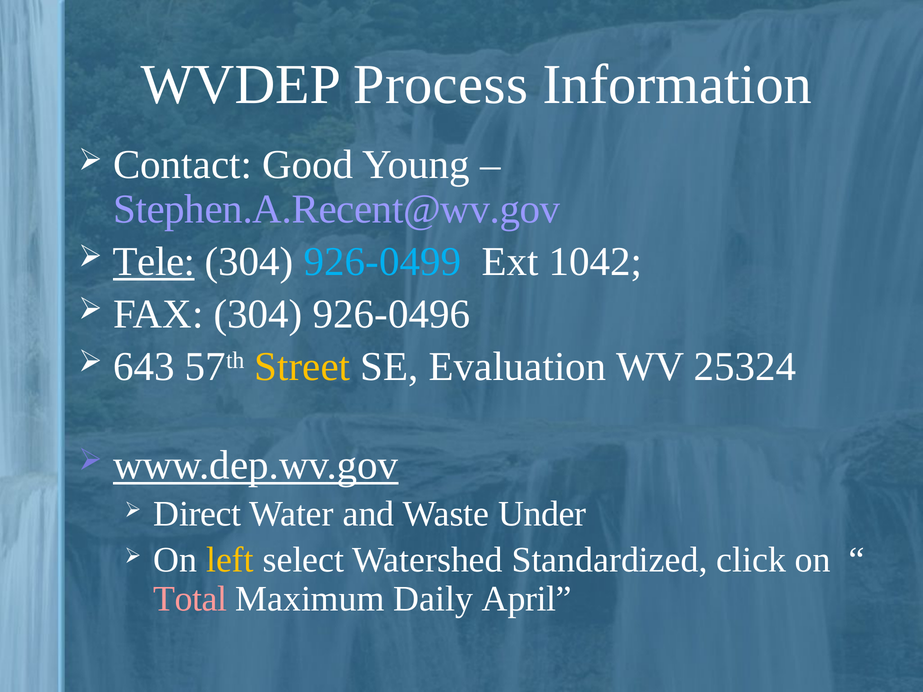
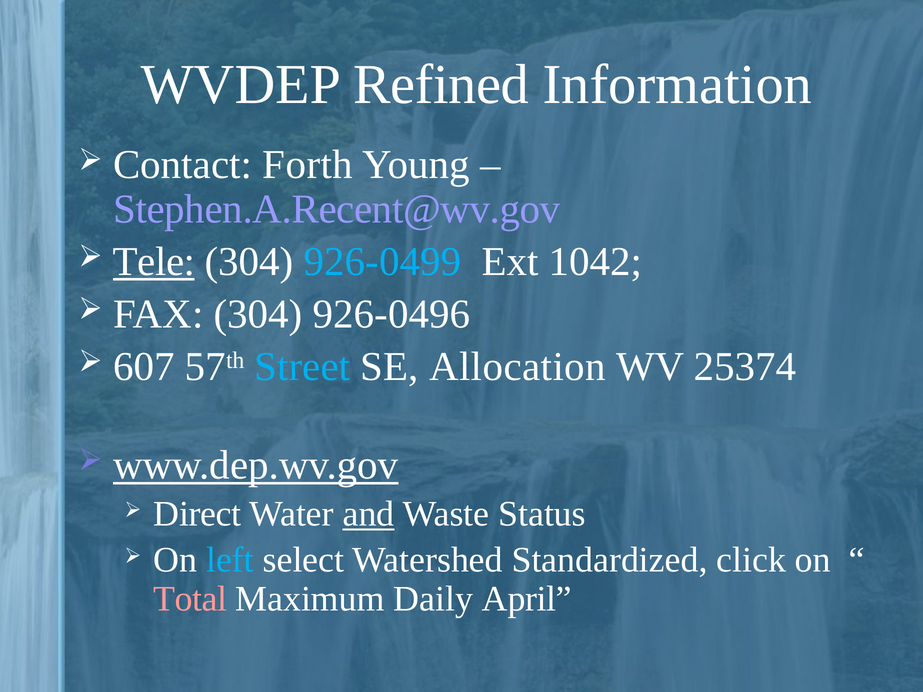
Process: Process -> Refined (441, 85)
Good: Good -> Forth (308, 165)
643: 643 -> 607 (144, 367)
Street colour: yellow -> light blue (302, 367)
Evaluation: Evaluation -> Allocation (517, 367)
25324: 25324 -> 25374 (745, 367)
and underline: none -> present (369, 514)
Under: Under -> Status (542, 514)
left colour: yellow -> light blue (230, 560)
